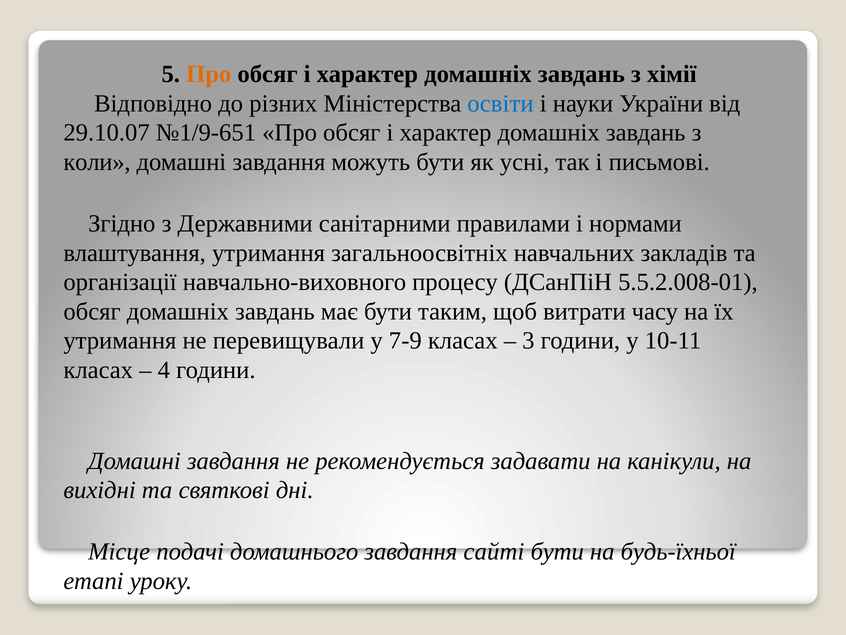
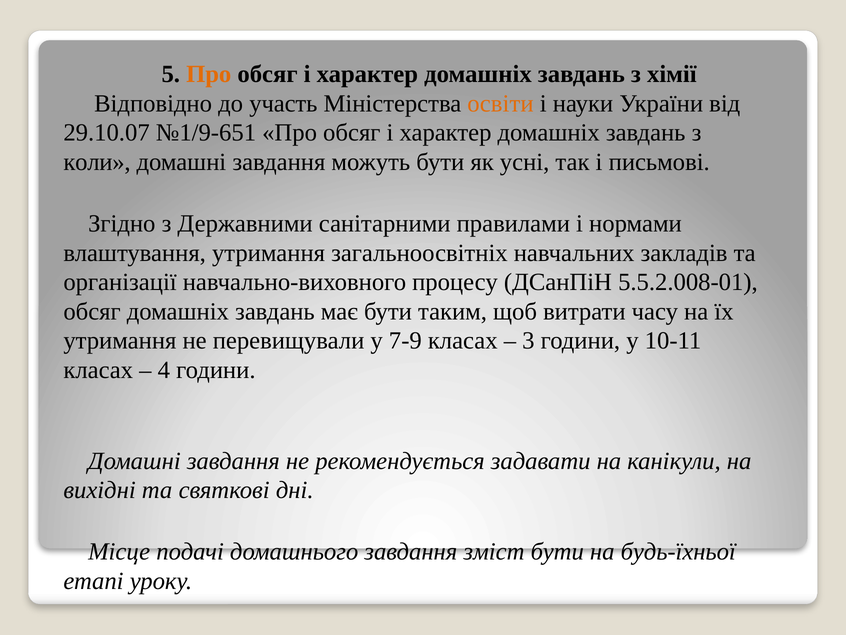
різних: різних -> участь (283, 103)
освіти colour: blue -> orange (501, 103)
сайті: сайті -> зміст (494, 551)
